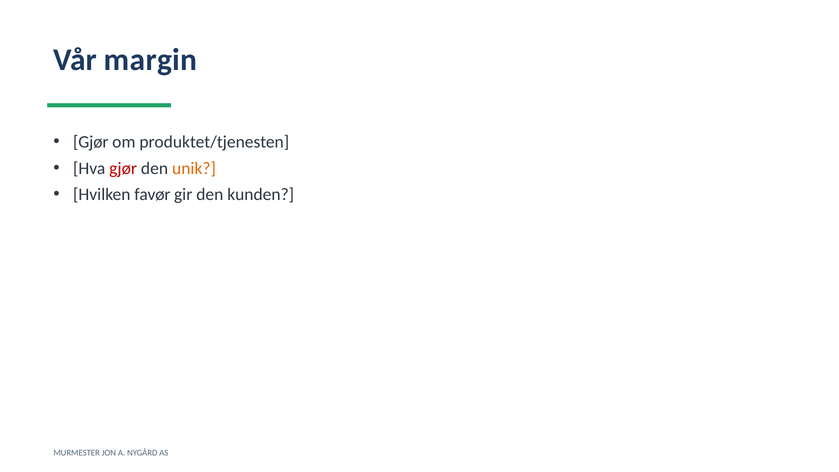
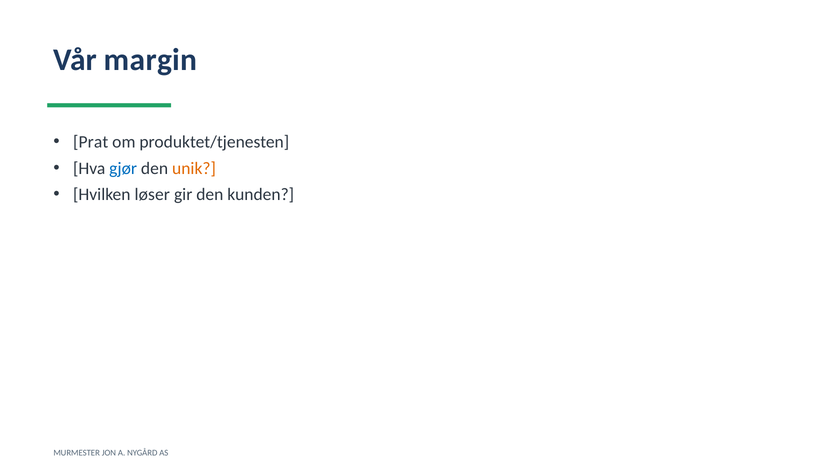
Gjør: Gjør -> Prat (91, 142)
gjør colour: red -> blue (123, 168)
favør: favør -> løser (152, 195)
